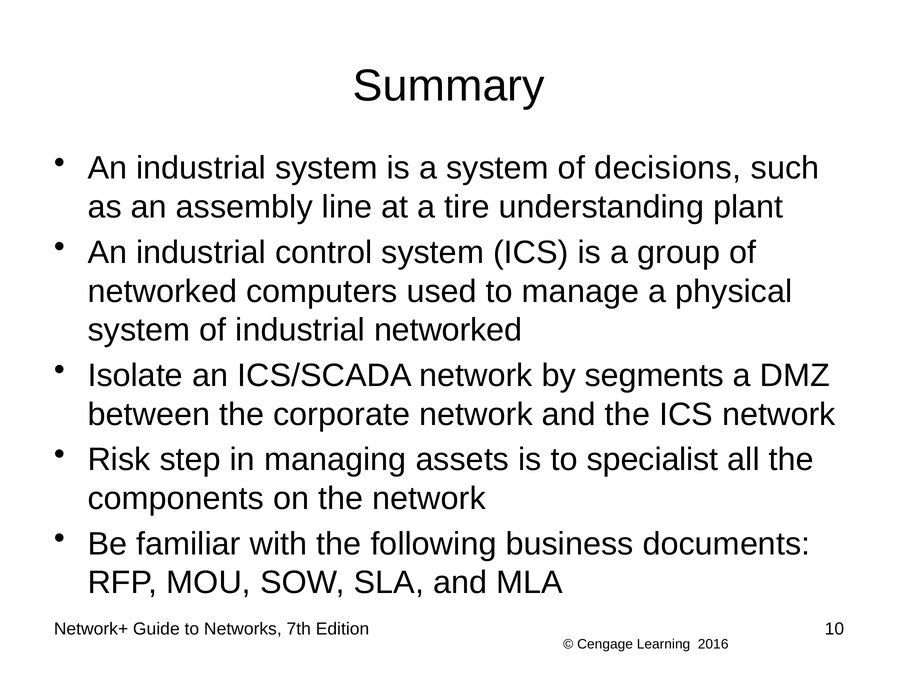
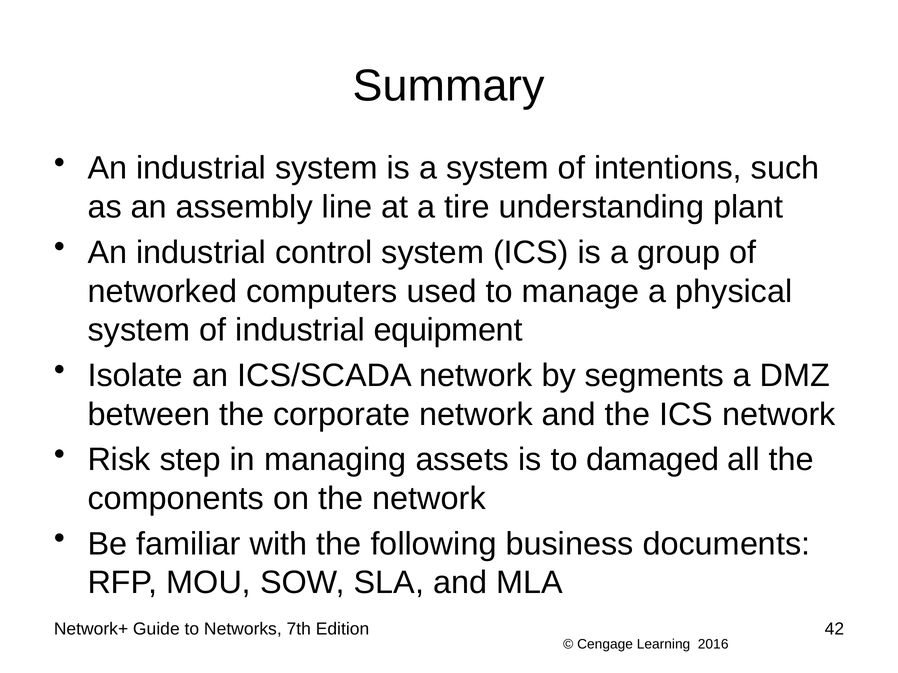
decisions: decisions -> intentions (668, 168)
industrial networked: networked -> equipment (448, 330)
specialist: specialist -> damaged (653, 460)
10: 10 -> 42 (834, 630)
